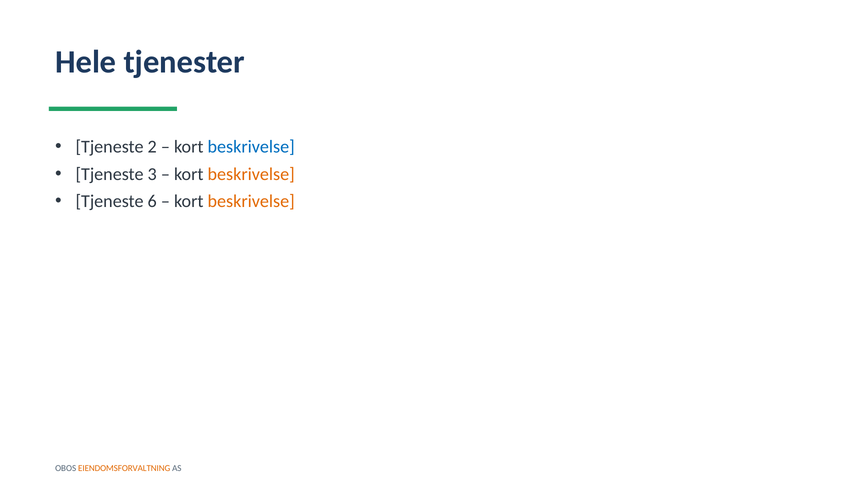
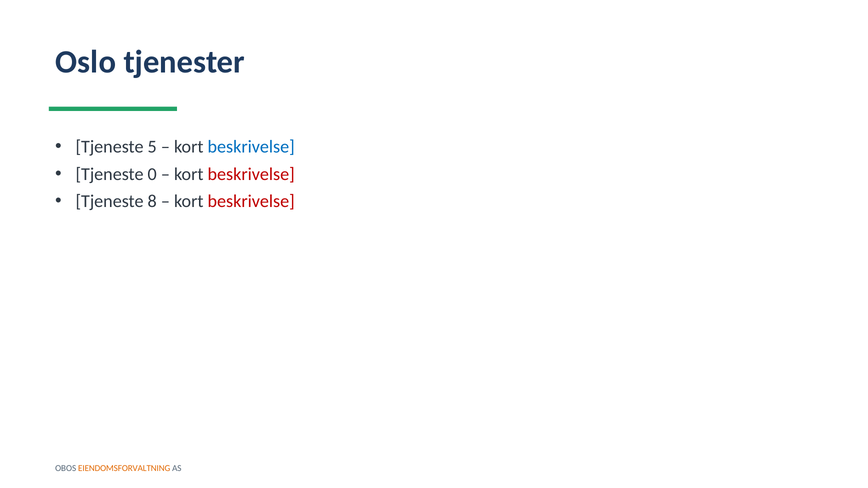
Hele: Hele -> Oslo (86, 62)
2: 2 -> 5 (152, 147)
3: 3 -> 0 (152, 174)
beskrivelse colour: orange -> red (251, 174)
6: 6 -> 8 (152, 201)
beskrivelse colour: orange -> red (251, 201)
